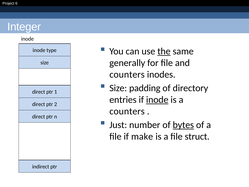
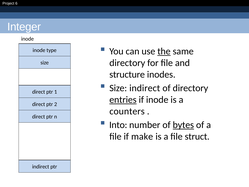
generally: generally -> directory (127, 63)
counters: counters -> structure (127, 74)
Size padding: padding -> indirect (145, 88)
entries underline: none -> present (123, 100)
inode underline: present -> none (157, 100)
Just: Just -> Into (118, 125)
